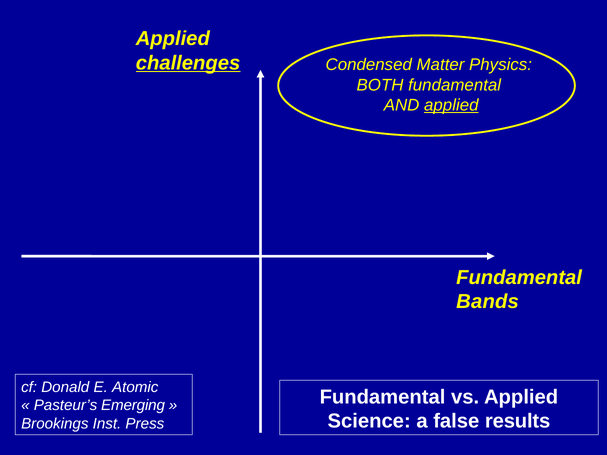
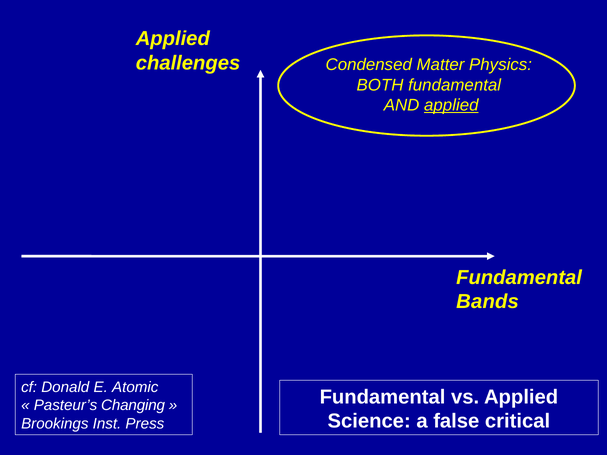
challenges underline: present -> none (188, 63)
Emerging: Emerging -> Changing (133, 406)
results: results -> critical (518, 421)
